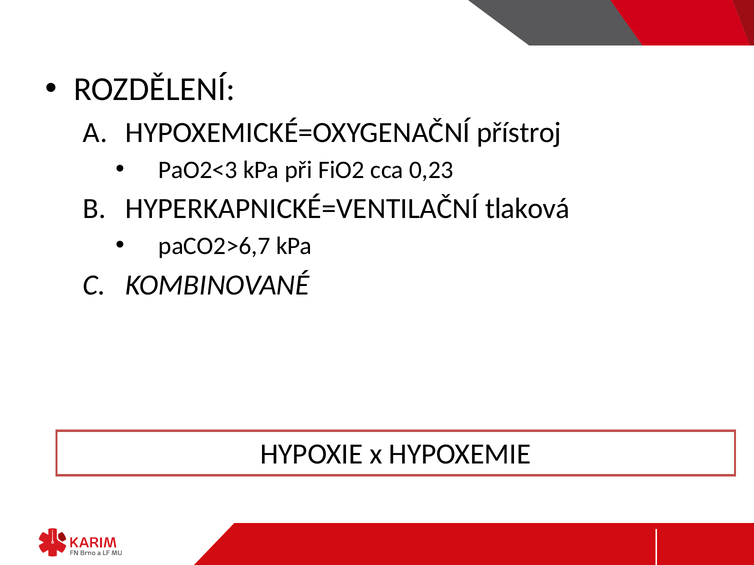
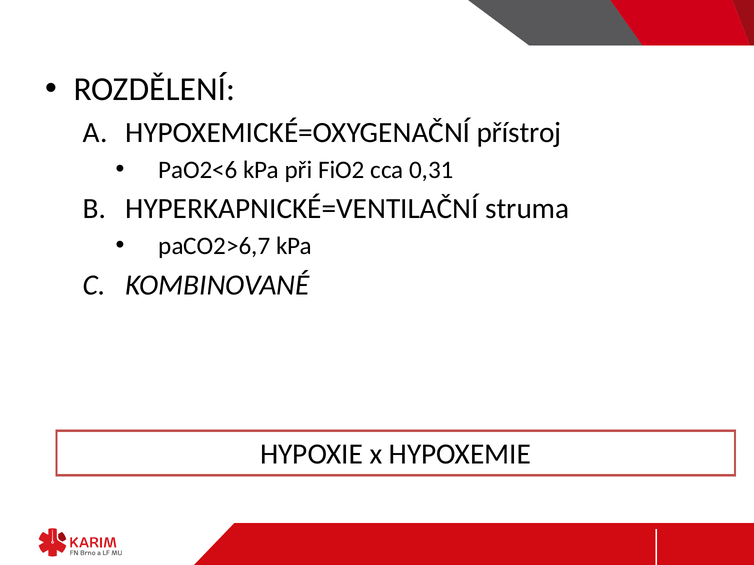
PaO2<3: PaO2<3 -> PaO2<6 (198, 170)
0,23: 0,23 -> 0,31 (431, 170)
tlaková: tlaková -> struma (527, 209)
